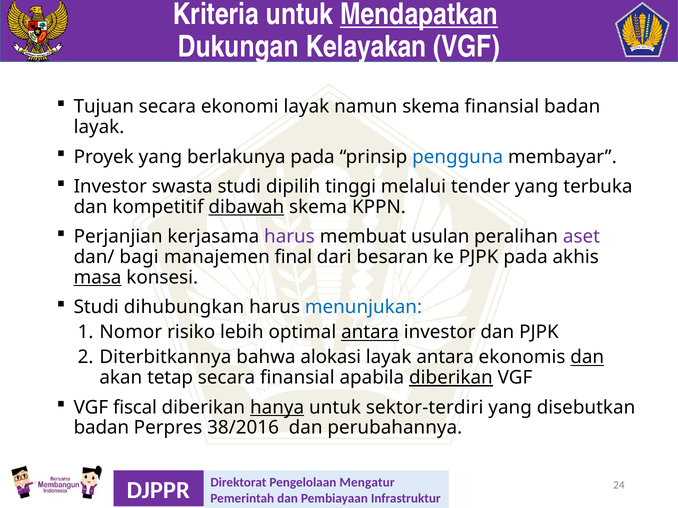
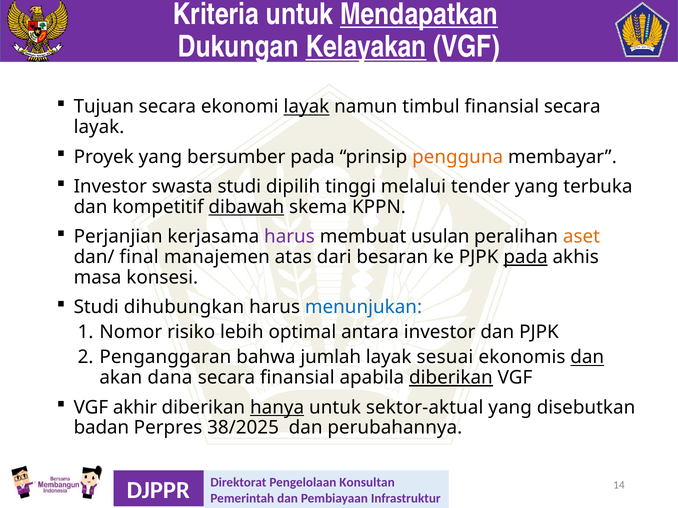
Kelayakan underline: none -> present (366, 47)
layak underline: none -> present (306, 107)
namun skema: skema -> timbul (431, 107)
finansial badan: badan -> secara (572, 107)
berlakunya: berlakunya -> bersumber (236, 157)
pengguna colour: blue -> orange (458, 157)
aset colour: purple -> orange (581, 237)
bagi: bagi -> final (139, 257)
final: final -> atas (293, 257)
pada underline: none -> present (526, 257)
masa underline: present -> none (98, 278)
antara underline: present -> none (370, 333)
Diterbitkannya: Diterbitkannya -> Penganggaran (165, 358)
alokasi: alokasi -> jumlah (331, 358)
layak antara: antara -> sesuai (445, 358)
tetap: tetap -> dana (170, 378)
fiscal: fiscal -> akhir (135, 408)
sektor-terdiri: sektor-terdiri -> sektor-aktual (425, 408)
38/2016: 38/2016 -> 38/2025 (243, 428)
Mengatur: Mengatur -> Konsultan (367, 483)
24: 24 -> 14 (619, 486)
